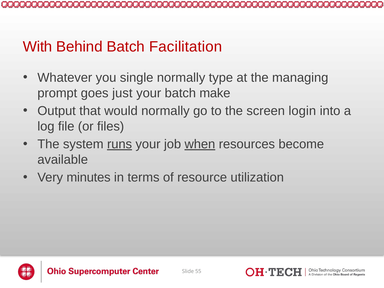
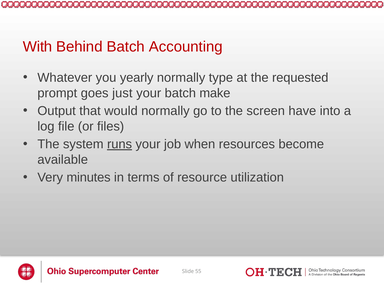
Facilitation: Facilitation -> Accounting (186, 47)
single: single -> yearly (137, 78)
managing: managing -> requested (300, 78)
login: login -> have (302, 111)
when underline: present -> none (200, 144)
